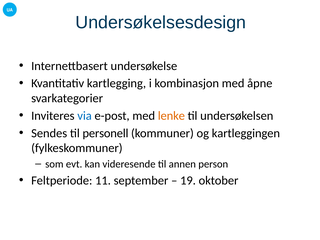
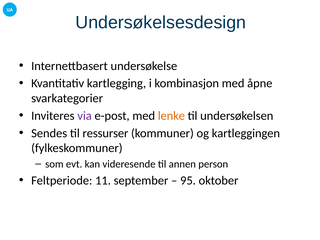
via colour: blue -> purple (85, 116)
personell: personell -> ressurser (105, 133)
19: 19 -> 95 (188, 180)
